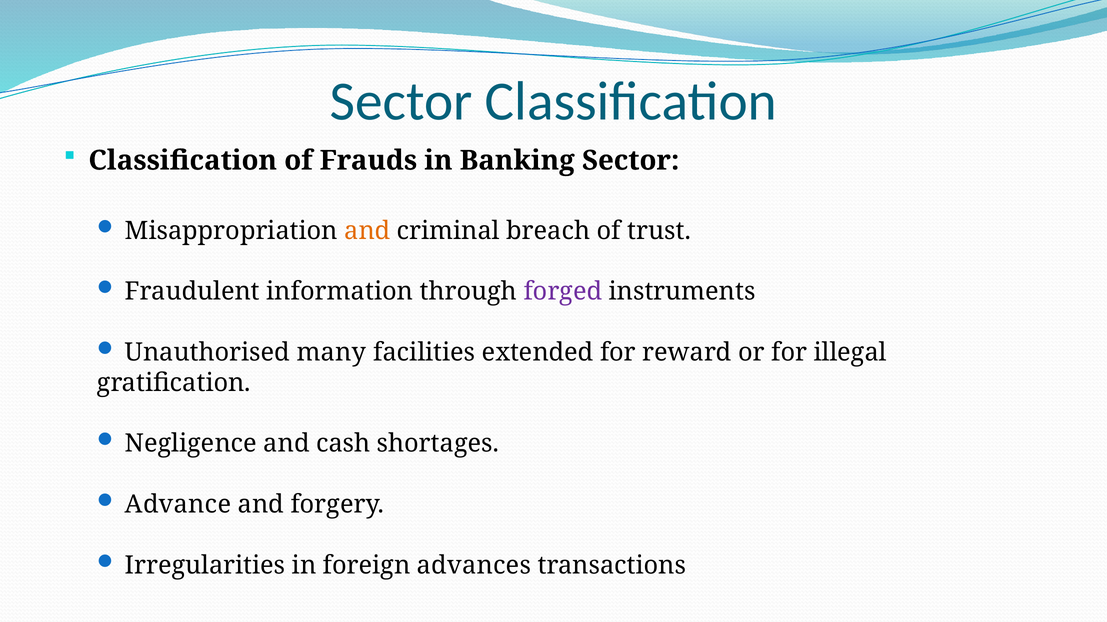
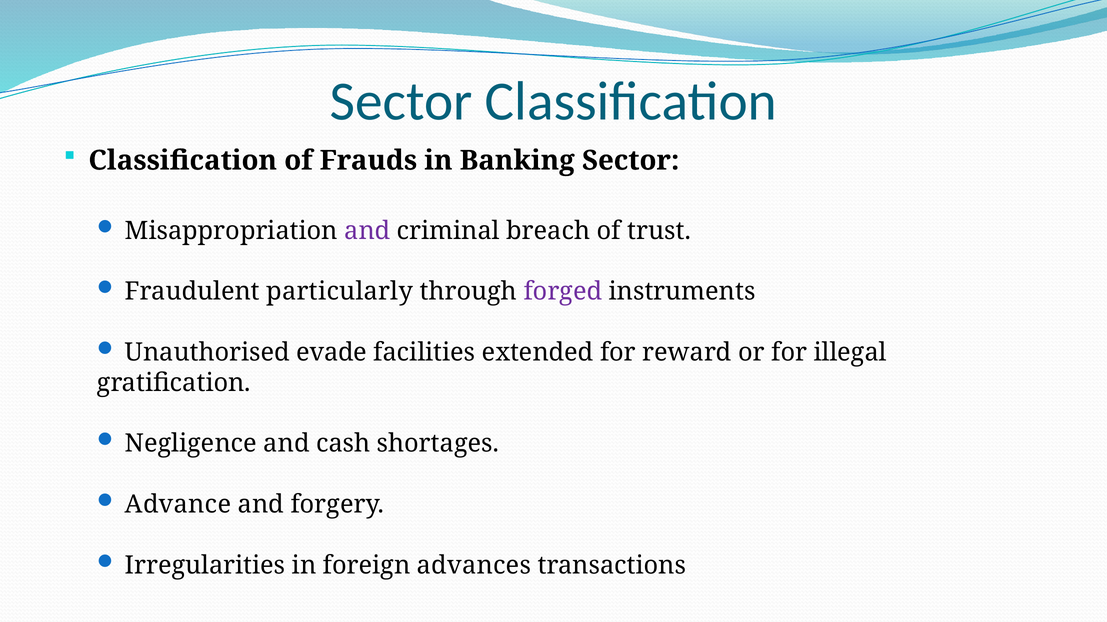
and colour: orange -> purple (367, 231)
information: information -> particularly (340, 292)
many: many -> evade (332, 353)
